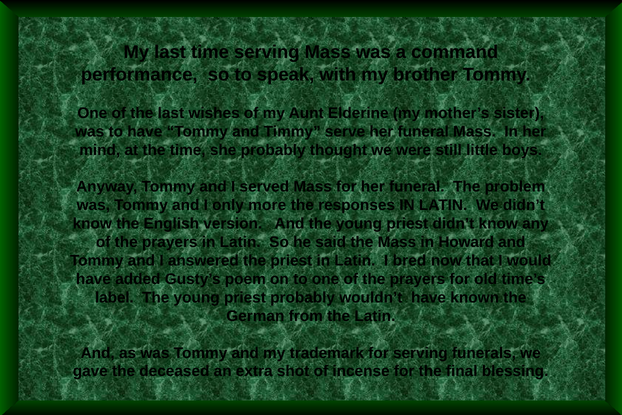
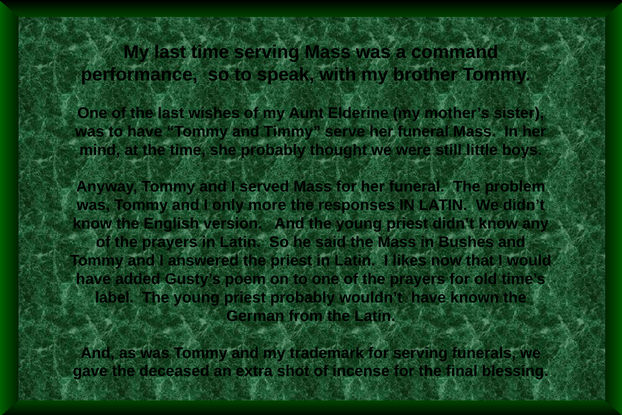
Howard: Howard -> Bushes (466, 242)
bred: bred -> likes (410, 260)
